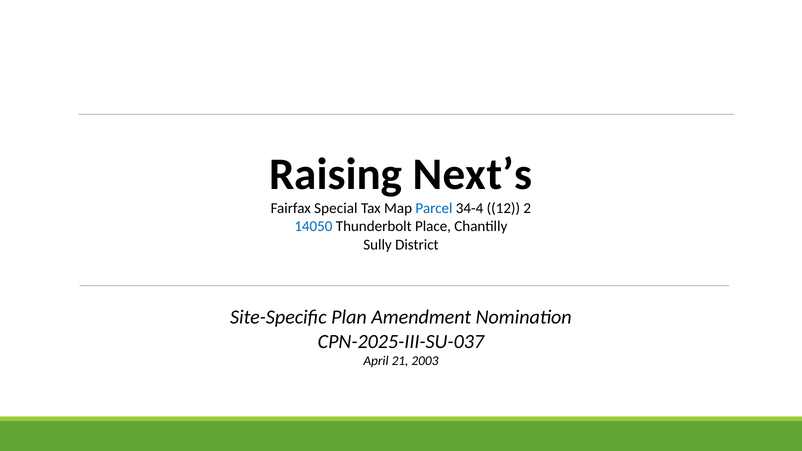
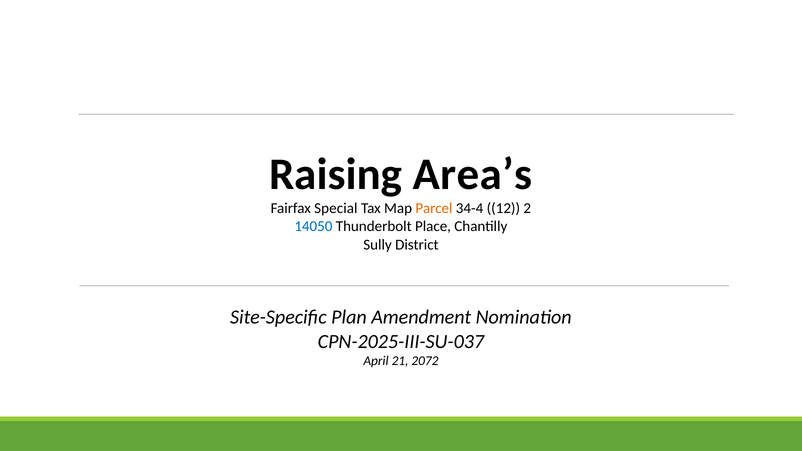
Next’s: Next’s -> Area’s (472, 175)
Parcel colour: blue -> orange (434, 209)
2003: 2003 -> 2072 (425, 361)
